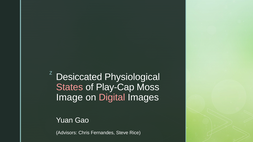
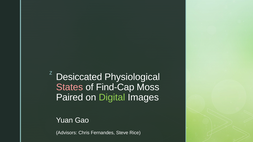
Play-Cap: Play-Cap -> Find-Cap (115, 87)
Image: Image -> Paired (70, 98)
Digital colour: pink -> light green (112, 98)
